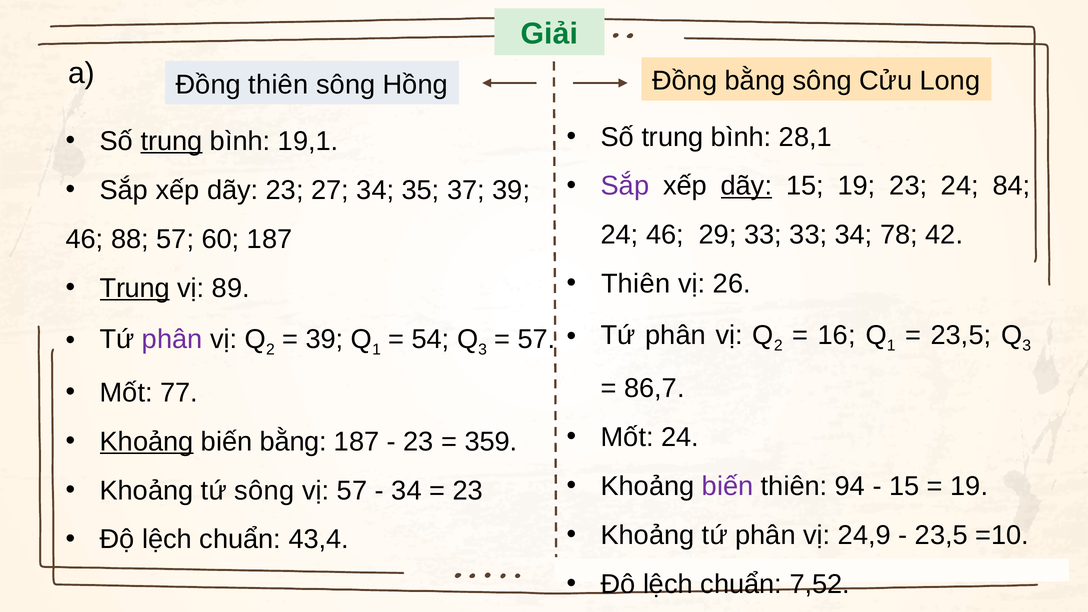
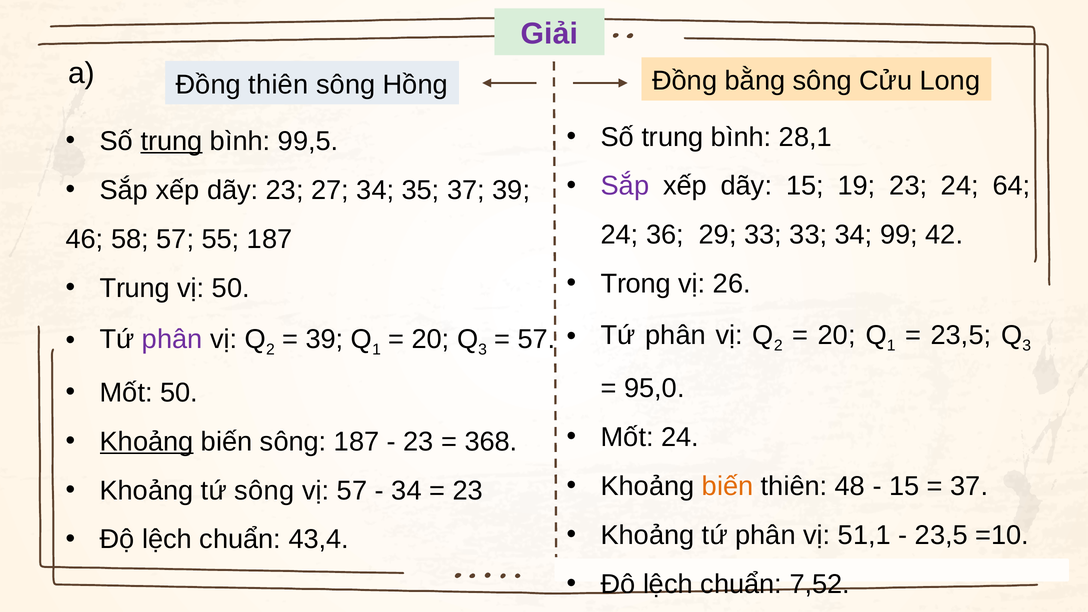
Giải colour: green -> purple (549, 34)
19,1: 19,1 -> 99,5 (308, 141)
dãy underline: present -> none (746, 186)
84: 84 -> 64 (1012, 186)
24 46: 46 -> 36 (665, 235)
78: 78 -> 99 (899, 235)
88: 88 -> 58 (130, 239)
60: 60 -> 55 (221, 239)
Thiên: Thiên -> Trong (636, 284)
Trung underline: present -> none (135, 288)
vị 89: 89 -> 50 (231, 288)
16: 16 -> 20 (837, 335)
54: 54 -> 20 (431, 339)
86,7: 86,7 -> 95,0 (654, 389)
Mốt 77: 77 -> 50 (179, 393)
biến bằng: bằng -> sông (293, 442)
359: 359 -> 368 (491, 442)
biến colour: purple -> orange (728, 486)
94: 94 -> 48 (850, 486)
19: 19 -> 37 (969, 486)
24,9: 24,9 -> 51,1 (864, 535)
